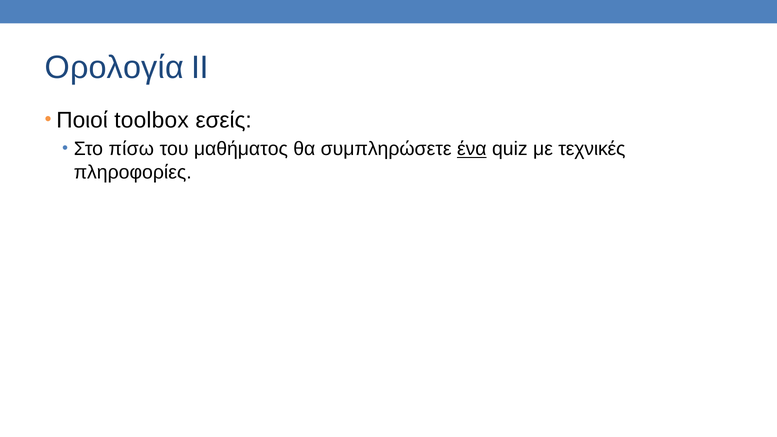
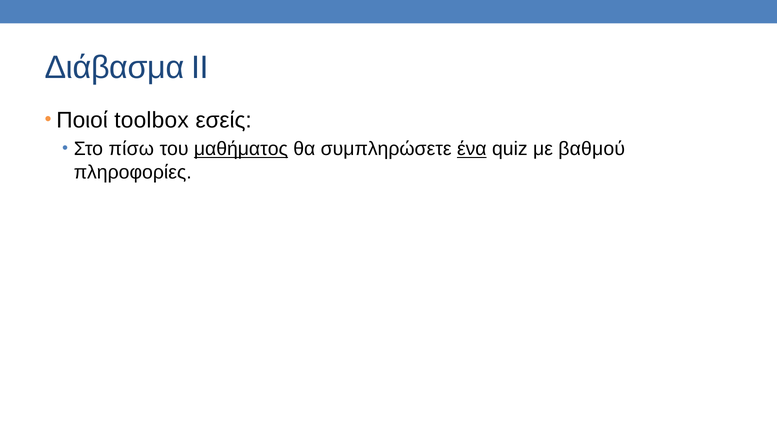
Ορολογία: Ορολογία -> Διάβασμα (114, 68)
μαθήματος underline: none -> present (241, 149)
τεχνικές: τεχνικές -> βαθμού (592, 149)
